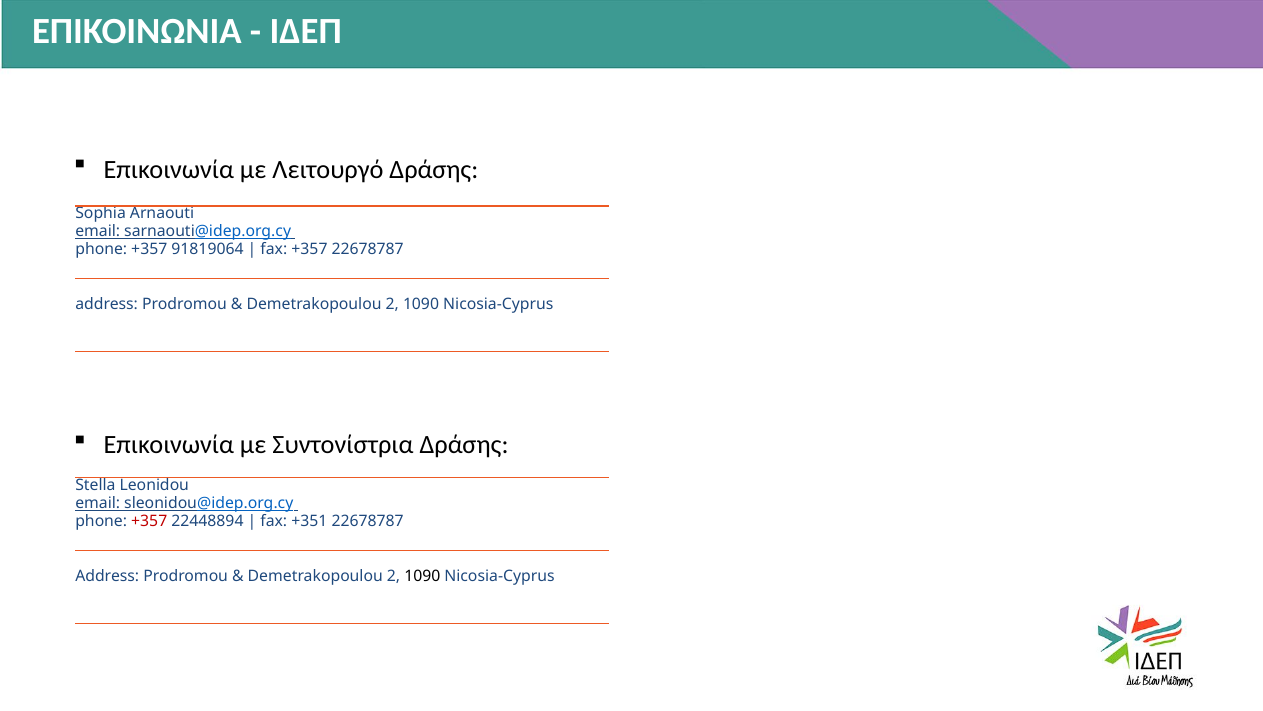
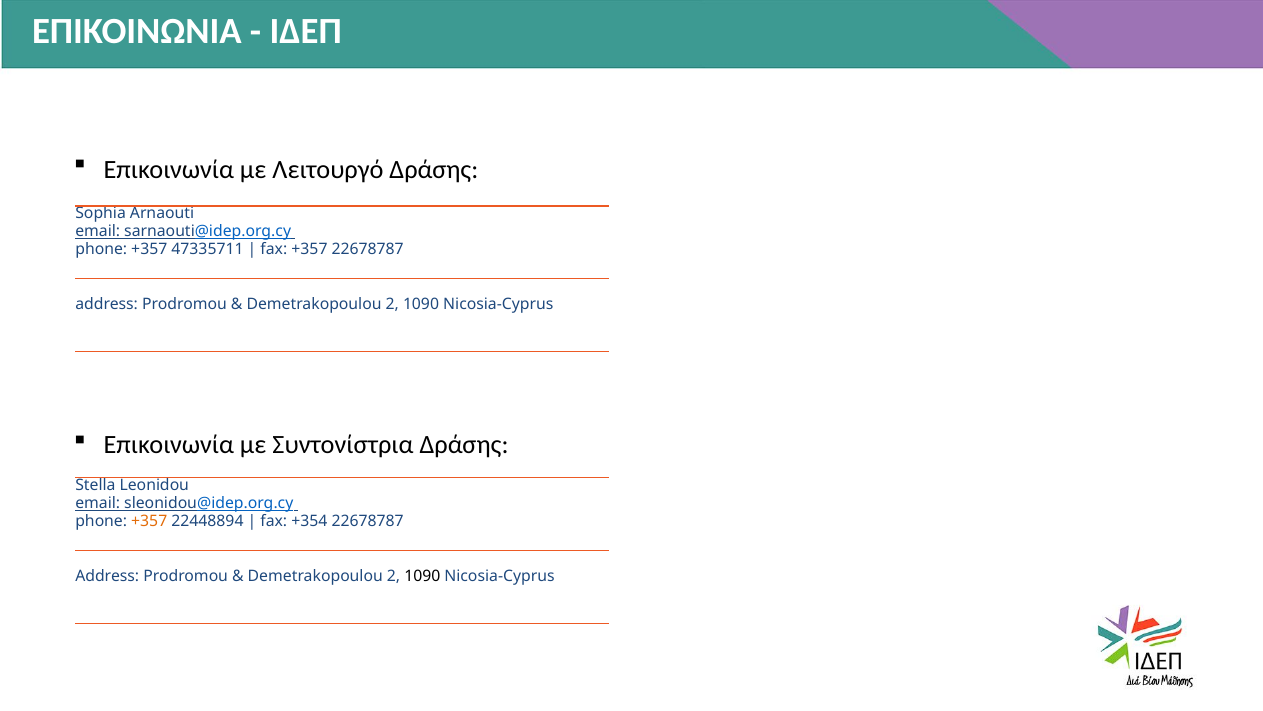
91819064: 91819064 -> 47335711 (208, 249)
+357 colour: red -> orange (149, 521)
+351: +351 -> +354 (309, 521)
